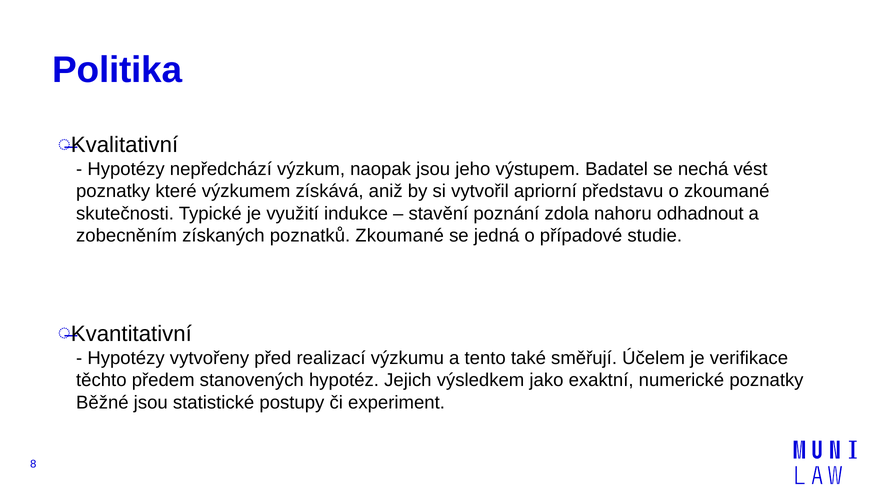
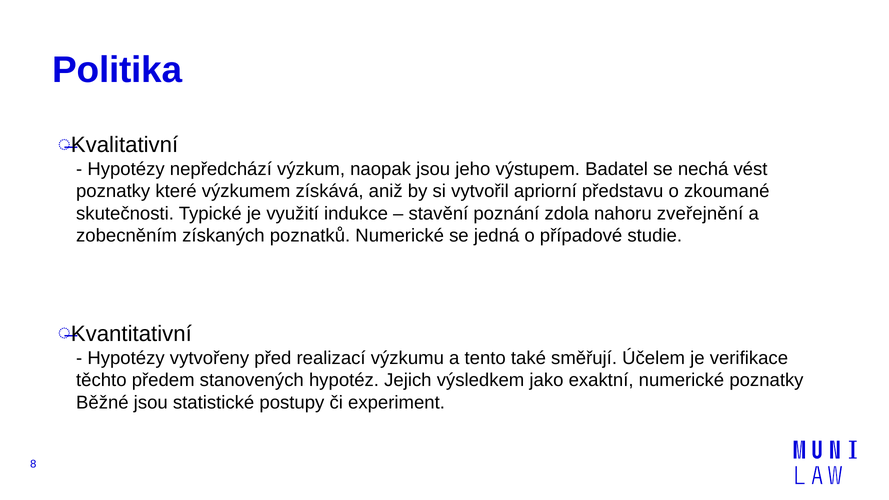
odhadnout: odhadnout -> zveřejnění (700, 214)
poznatků Zkoumané: Zkoumané -> Numerické (400, 236)
